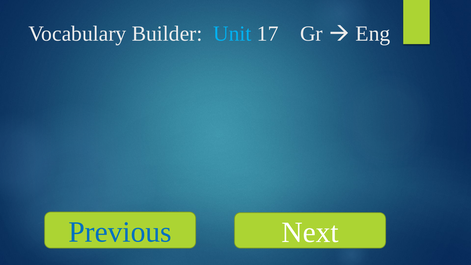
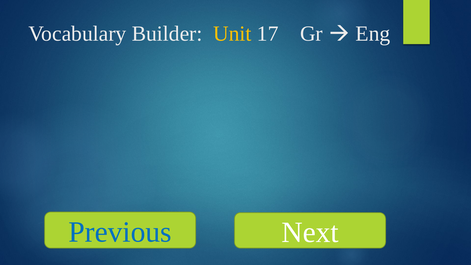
Unit colour: light blue -> yellow (232, 34)
